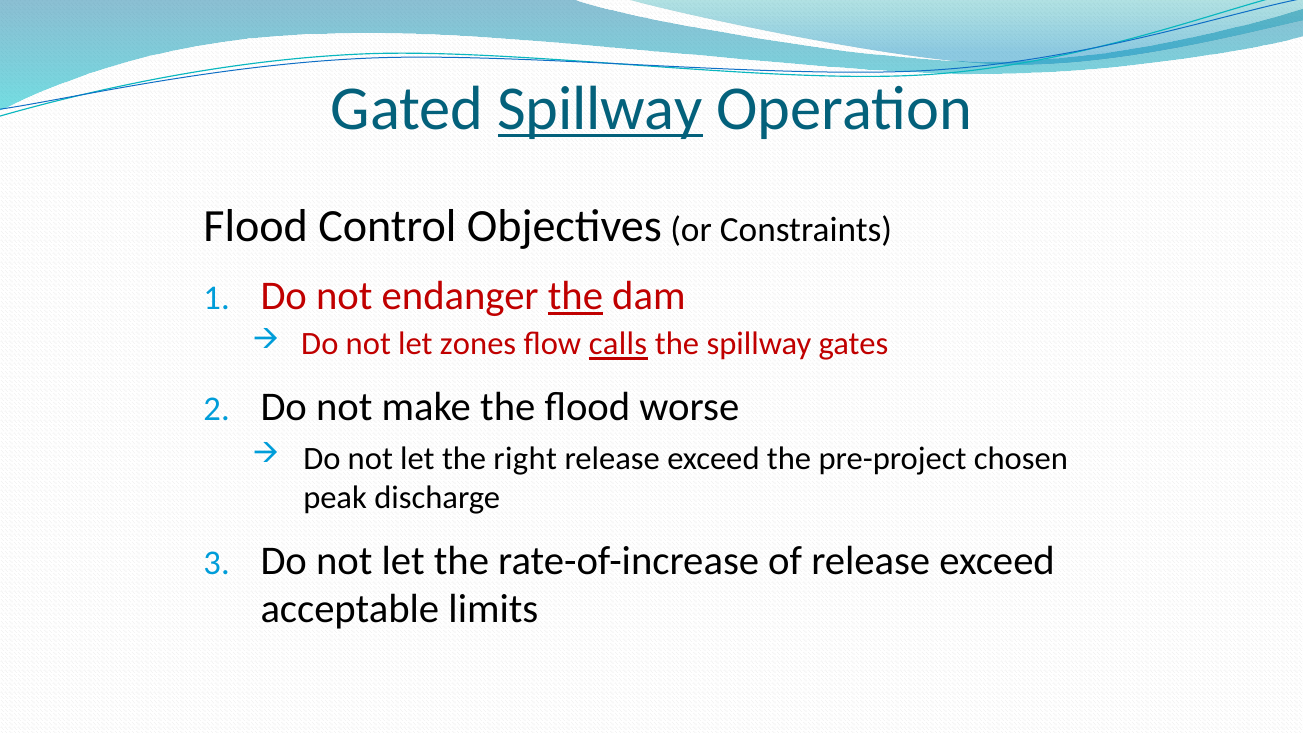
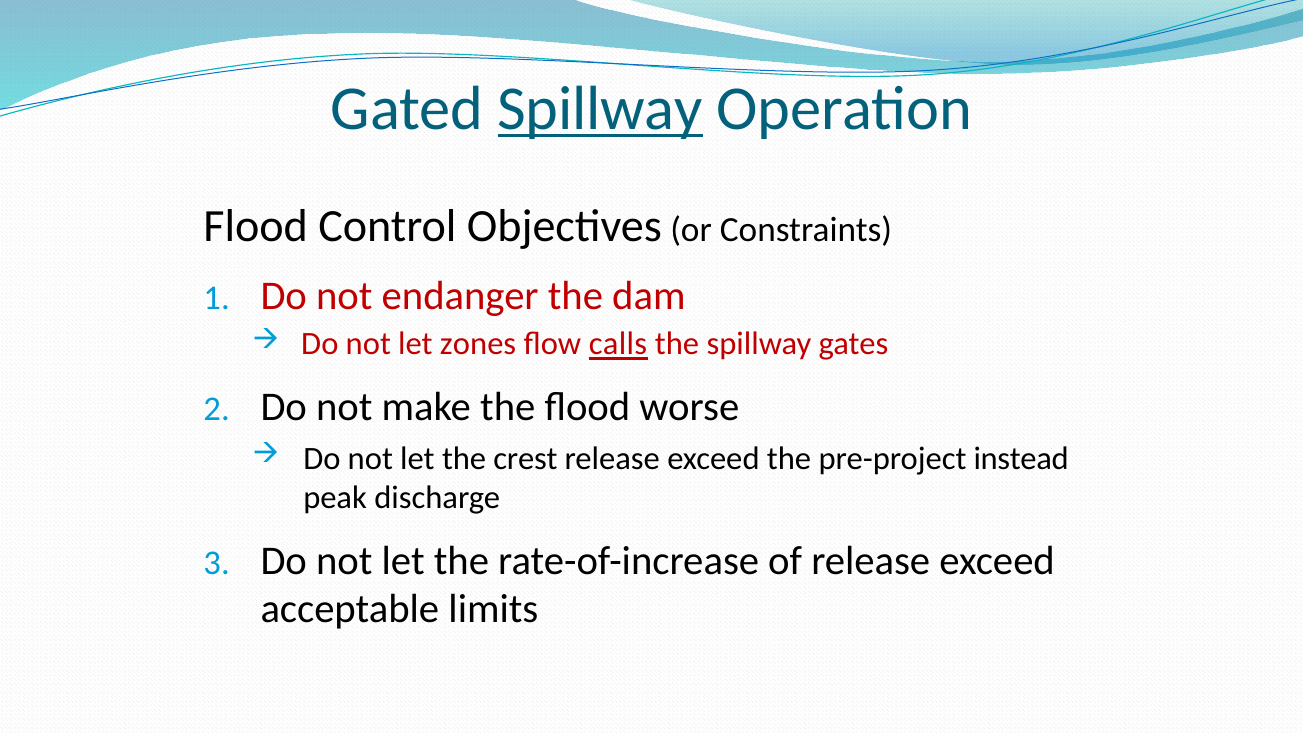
the underline: present -> none (575, 296)
right: right -> crest (525, 459)
chosen: chosen -> instead (1021, 459)
